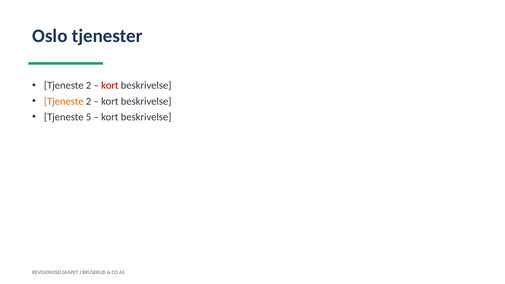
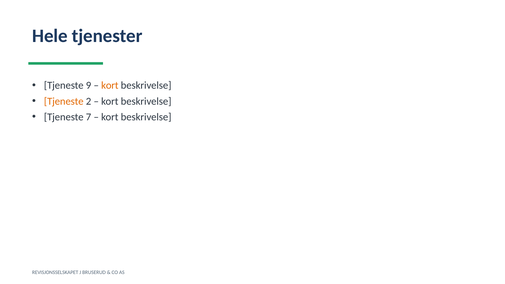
Oslo: Oslo -> Hele (50, 36)
2: 2 -> 9 (89, 86)
kort colour: red -> orange (110, 86)
5: 5 -> 7 (89, 117)
